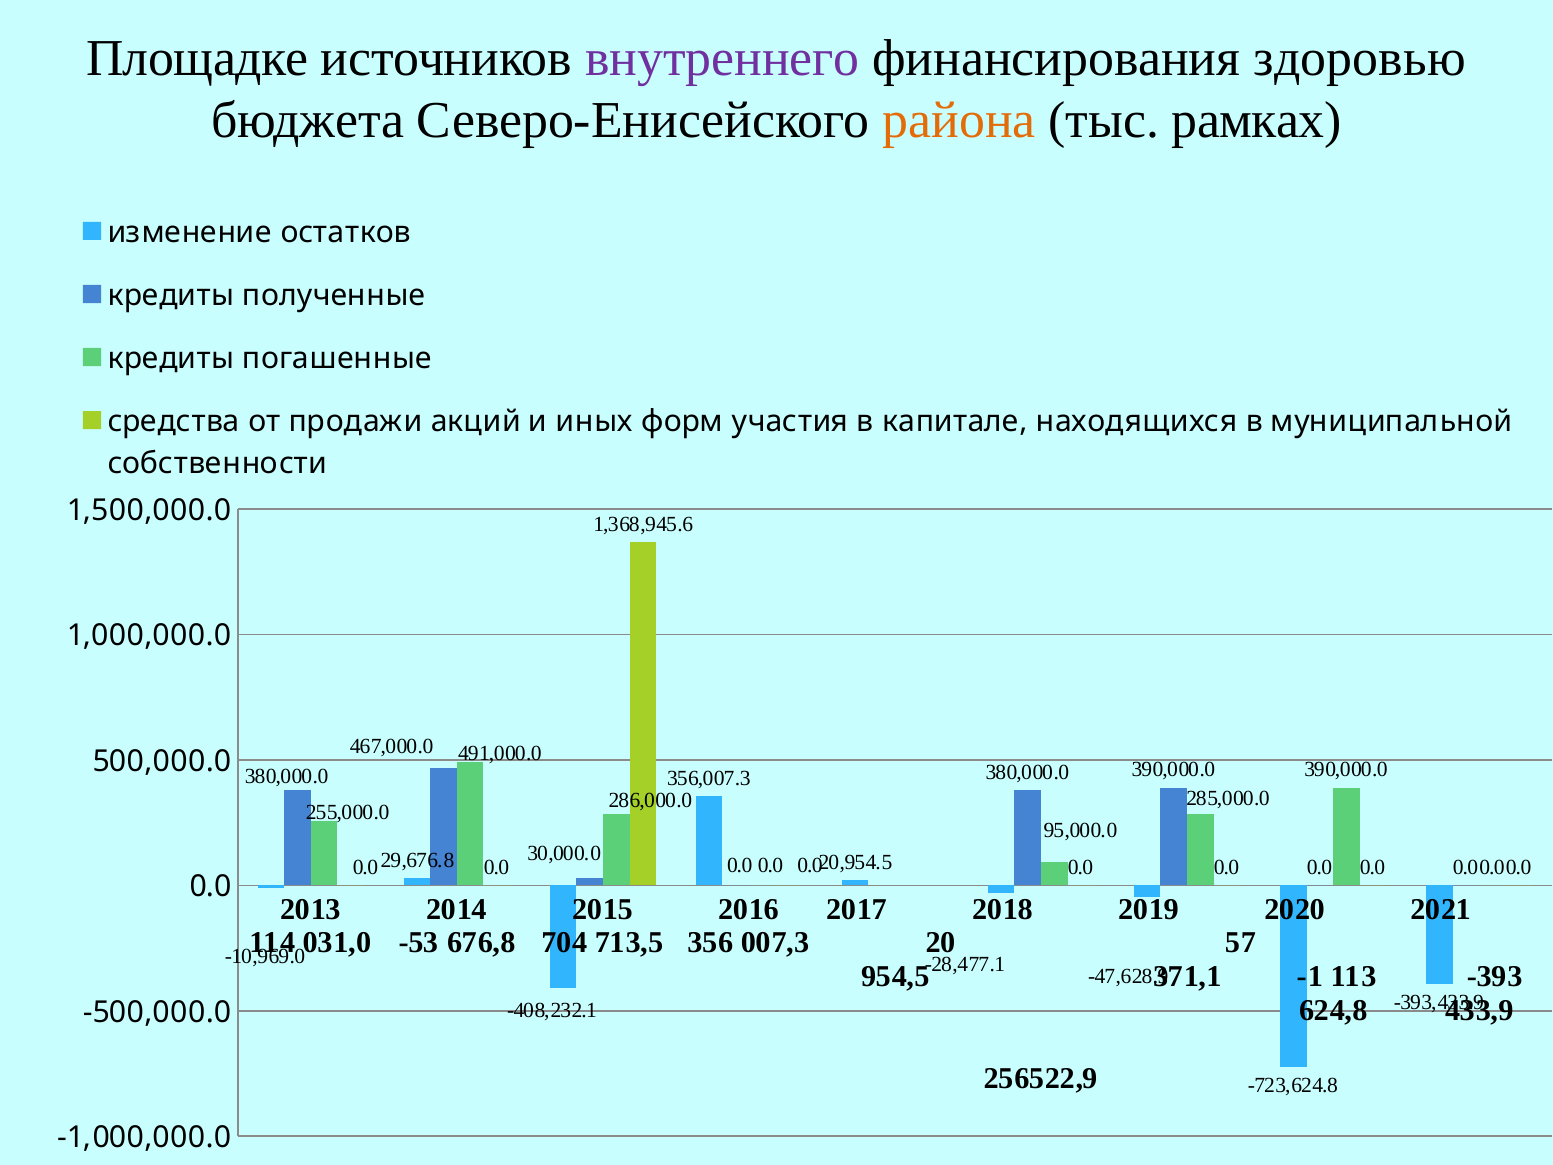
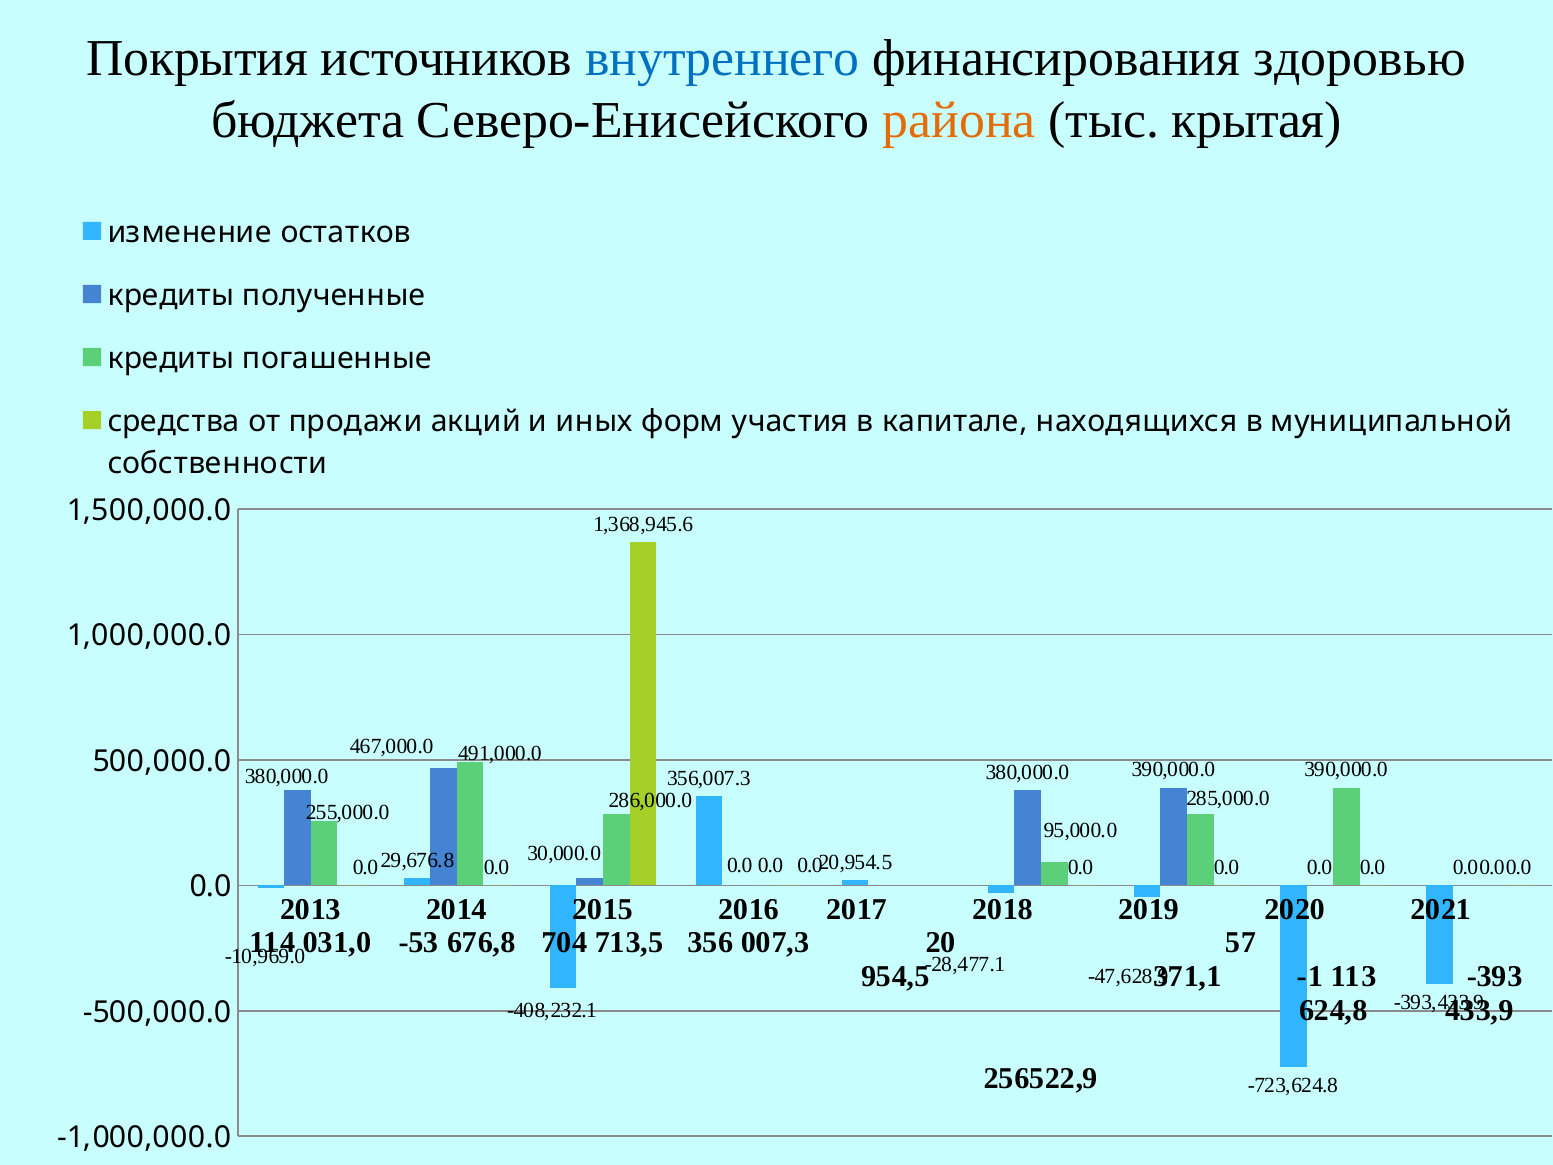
Площадке: Площадке -> Покрытия (197, 58)
внутреннего colour: purple -> blue (722, 58)
рамках: рамках -> крытая (1257, 121)
